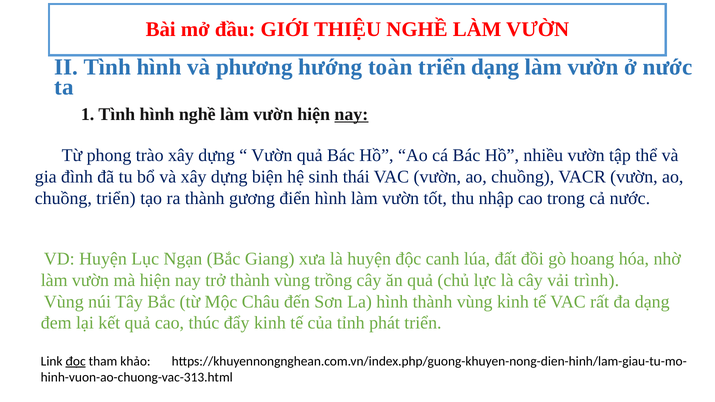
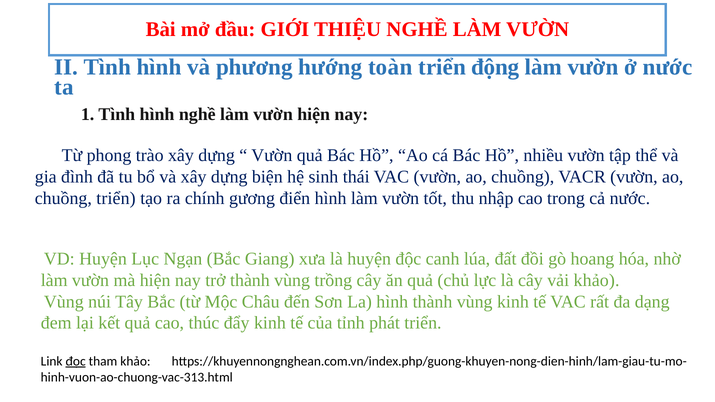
triển dạng: dạng -> động (495, 67)
nay underline: present -> none (351, 114)
ra thành: thành -> chính (205, 198)
vải trình: trình -> khảo (597, 280)
